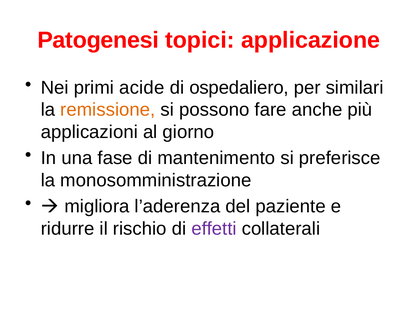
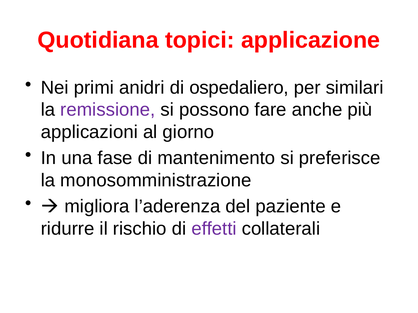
Patogenesi: Patogenesi -> Quotidiana (98, 40)
acide: acide -> anidri (142, 88)
remissione colour: orange -> purple (108, 110)
